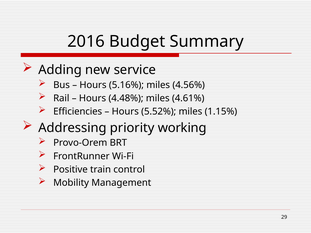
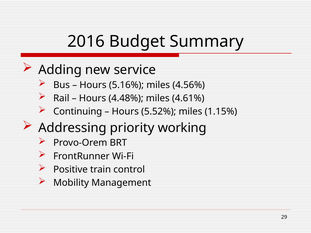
Efficiencies: Efficiencies -> Continuing (78, 112)
